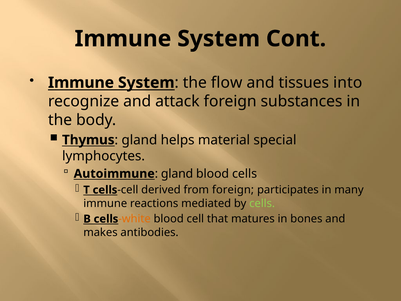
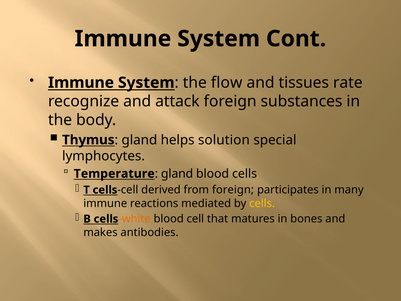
into: into -> rate (348, 83)
material: material -> solution (224, 140)
Autoimmune: Autoimmune -> Temperature (114, 174)
cells colour: light green -> yellow (262, 203)
